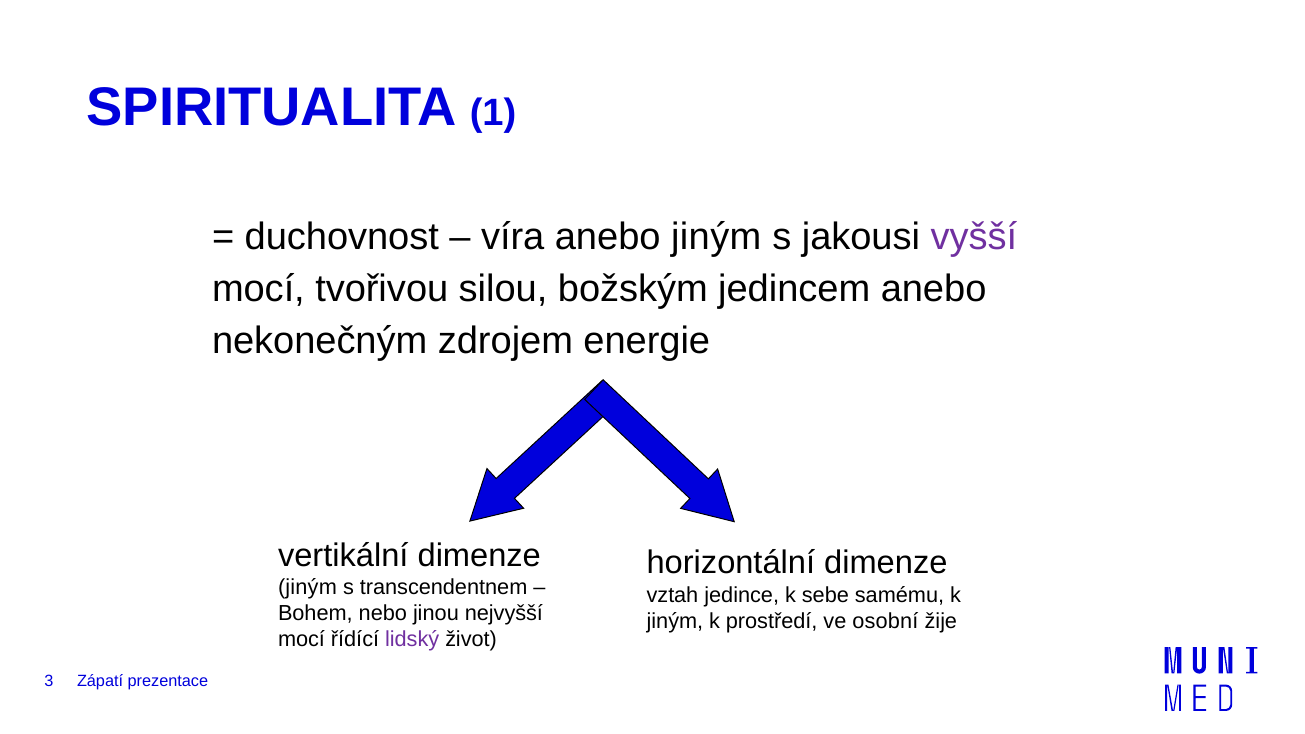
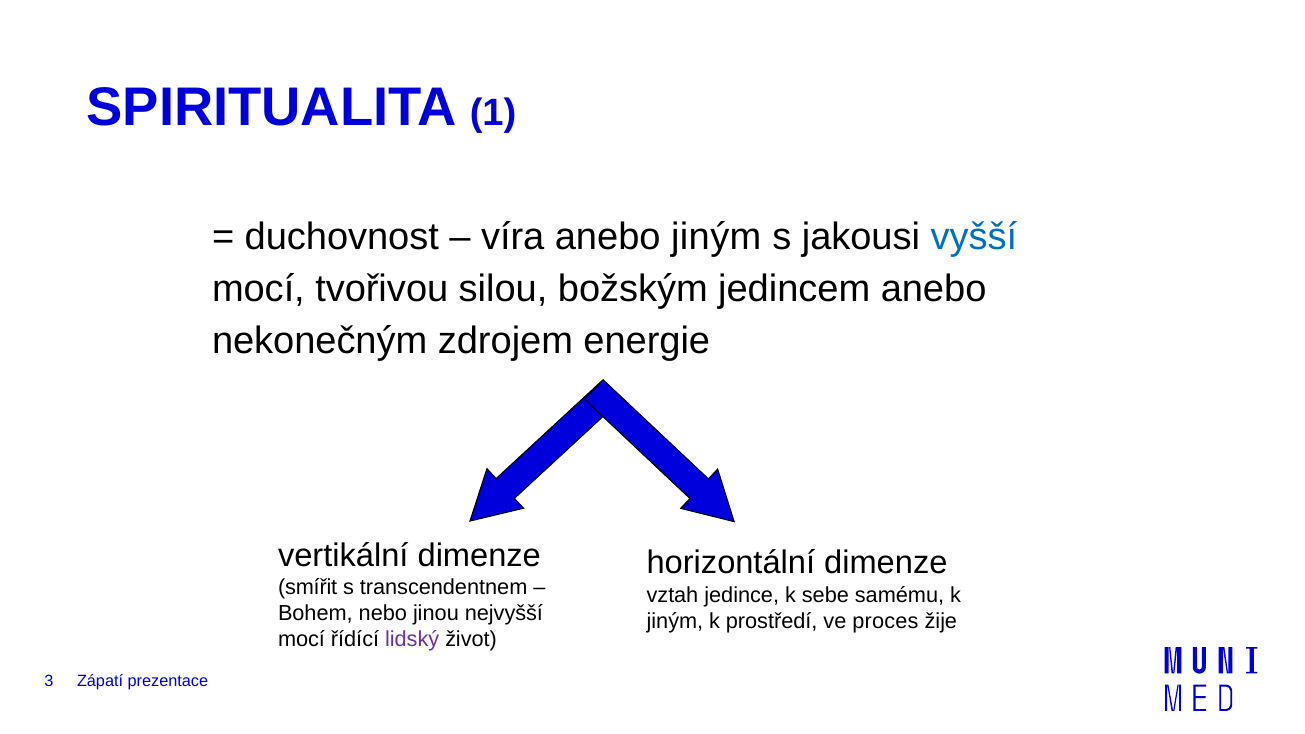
vyšší colour: purple -> blue (974, 237)
jiným: jiným -> smířit (308, 587)
osobní: osobní -> proces (885, 621)
